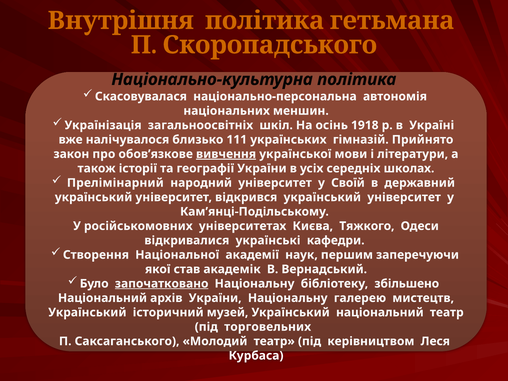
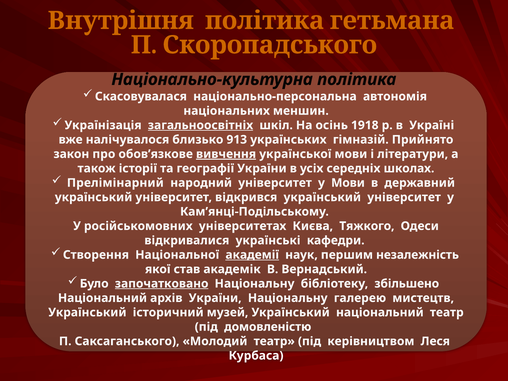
загальноосвітніх underline: none -> present (201, 125)
111: 111 -> 913 (237, 140)
у Своїй: Своїй -> Мови (348, 183)
академії underline: none -> present (252, 255)
заперечуючи: заперечуючи -> незалежність (418, 255)
торговельних: торговельних -> домовленістю (268, 327)
